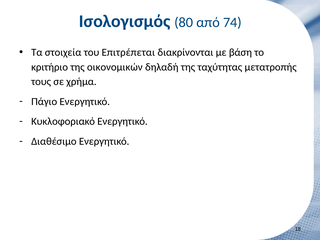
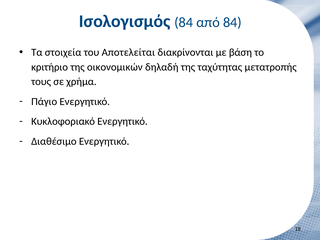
Ισολογισμός 80: 80 -> 84 (184, 22)
από 74: 74 -> 84 (232, 22)
Επιτρέπεται: Επιτρέπεται -> Αποτελείται (128, 52)
